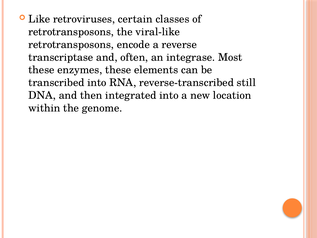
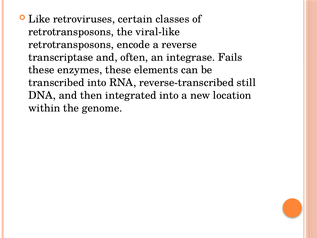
Most: Most -> Fails (230, 57)
